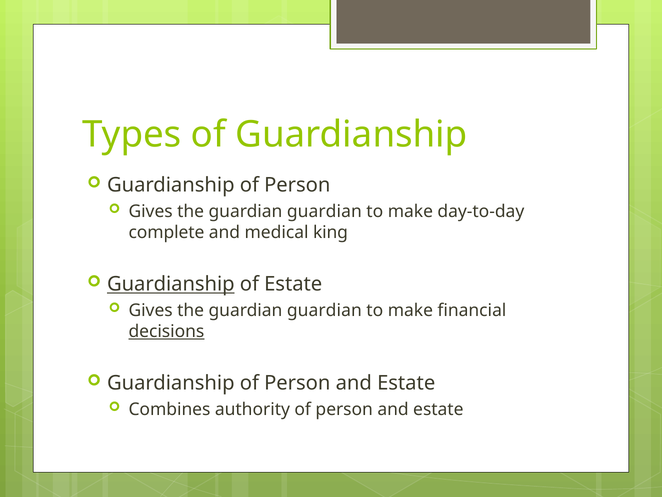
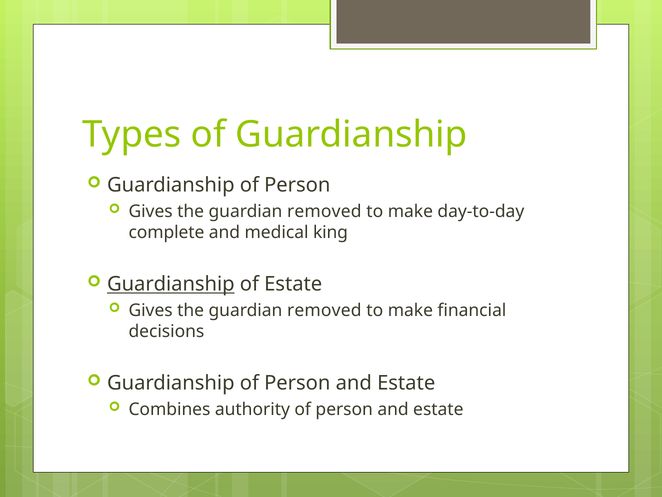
guardian: guardian -> removed (324, 211)
guardian: guardian -> removed (324, 310)
decisions underline: present -> none (166, 331)
